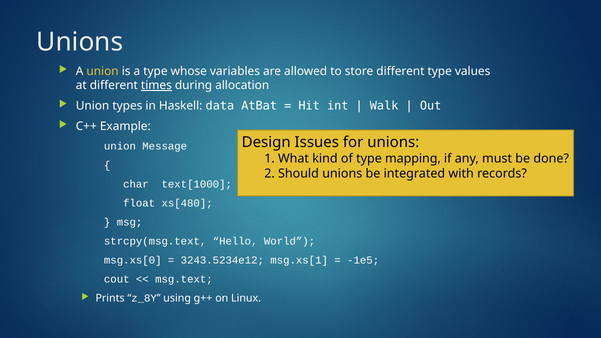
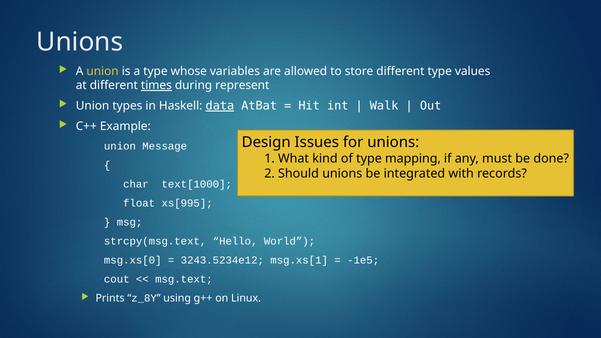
allocation: allocation -> represent (242, 85)
data underline: none -> present (220, 106)
xs[480: xs[480 -> xs[995 (187, 203)
